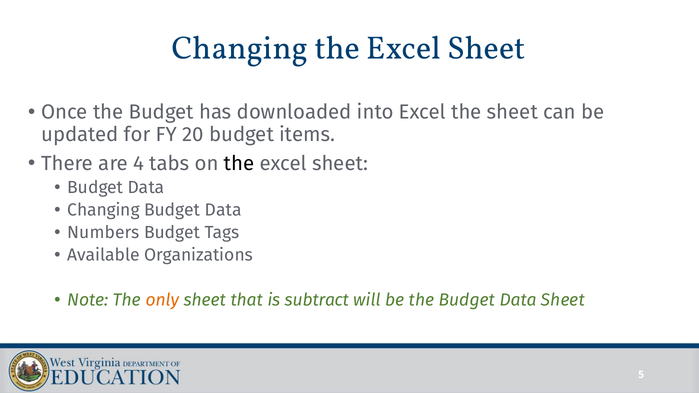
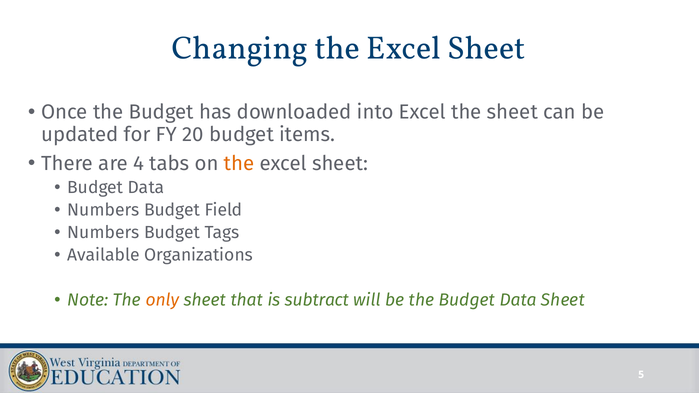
the colour: black -> orange (239, 164)
Changing: Changing -> Numbers (103, 210)
Data: Data -> Field (223, 210)
